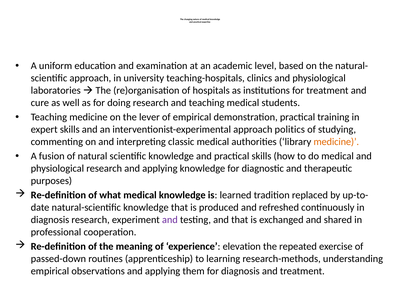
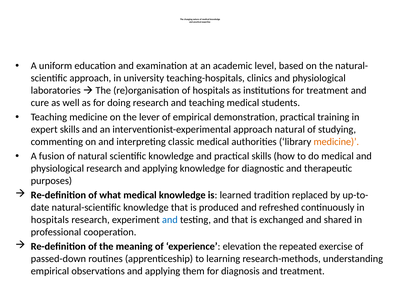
approach politics: politics -> natural (290, 129)
diagnosis: diagnosis -> hospitals (50, 220)
and colour: purple -> blue (170, 220)
